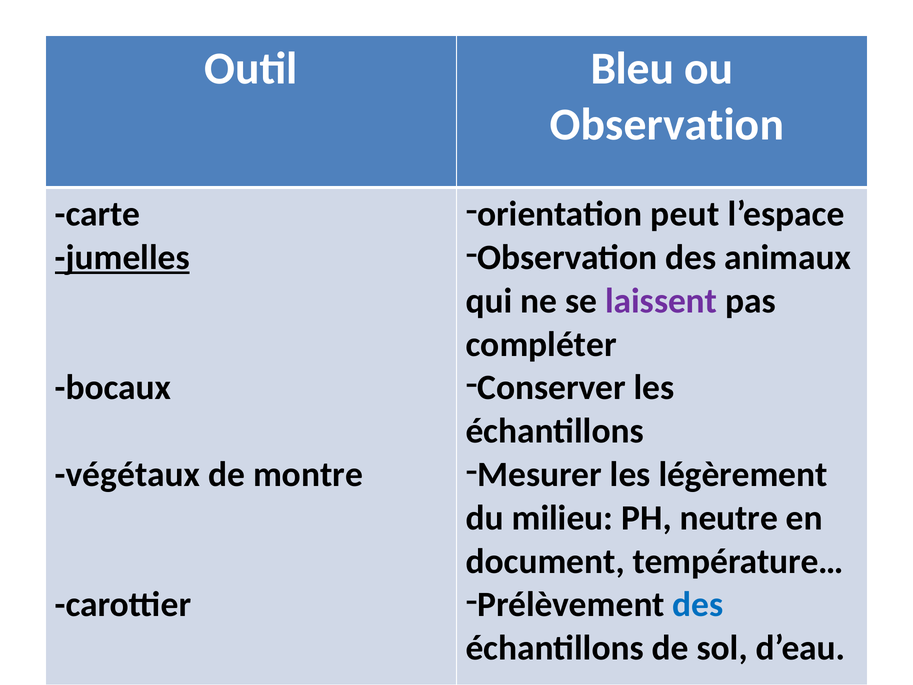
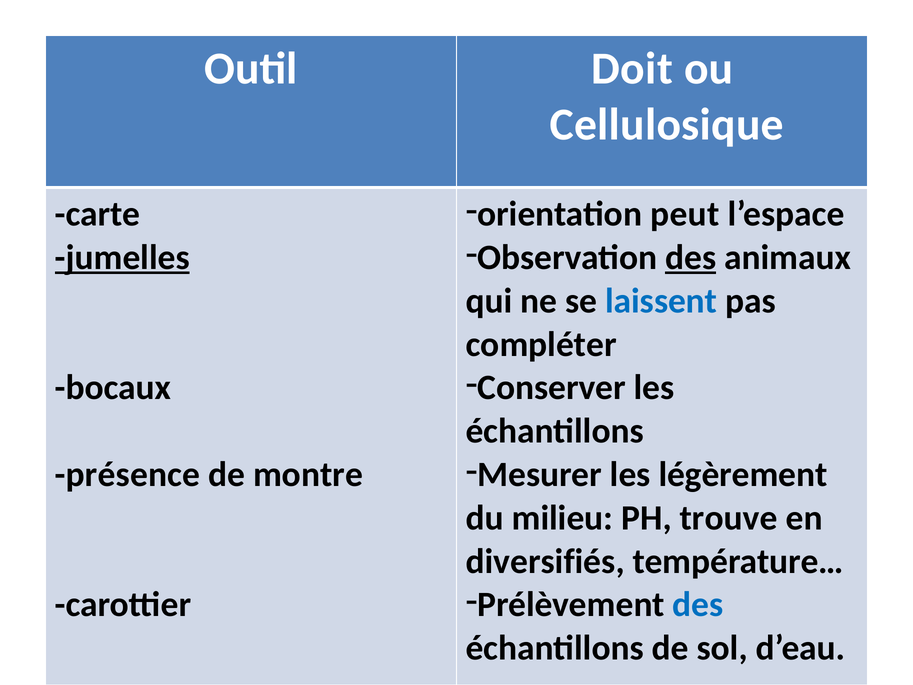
Bleu: Bleu -> Doit (632, 69)
Observation: Observation -> Cellulosique (667, 125)
des underline: none -> present (691, 257)
laissent colour: purple -> blue (661, 301)
végétaux: végétaux -> présence (127, 474)
neutre: neutre -> trouve (729, 518)
document: document -> diversifiés (545, 561)
